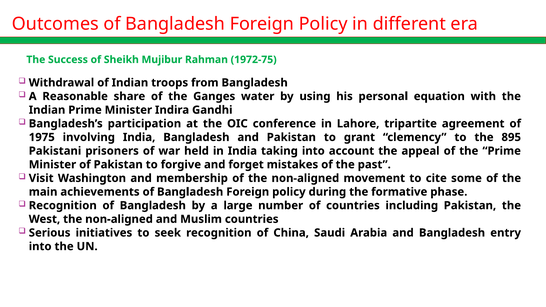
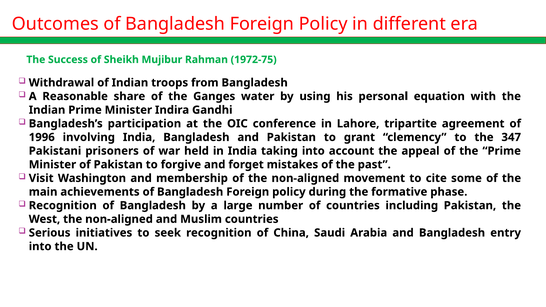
1975: 1975 -> 1996 (42, 137)
895: 895 -> 347 (511, 137)
